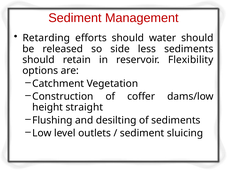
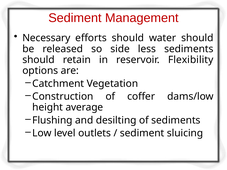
Retarding: Retarding -> Necessary (46, 38)
straight: straight -> average (84, 107)
